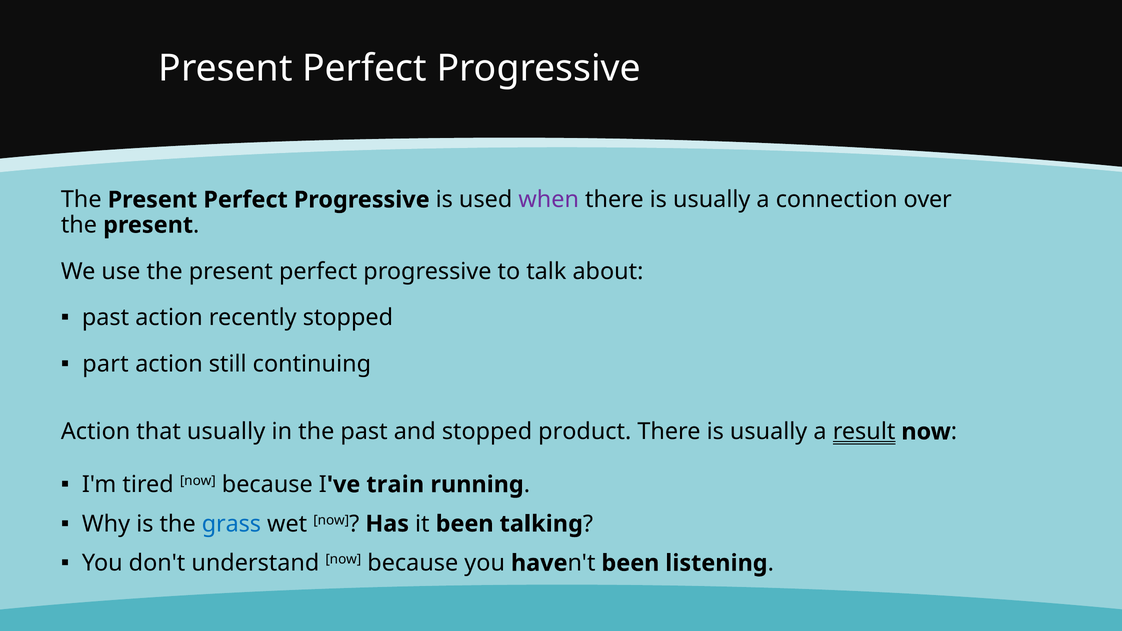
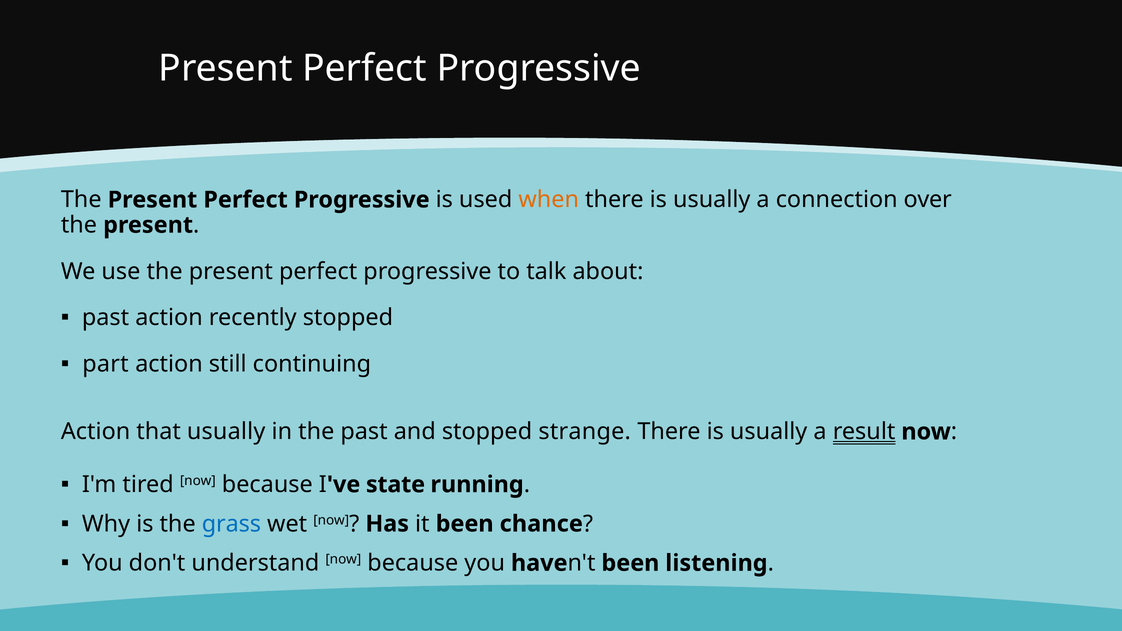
when colour: purple -> orange (549, 200)
product: product -> strange (585, 432)
train: train -> state (396, 485)
talking: talking -> chance (541, 524)
